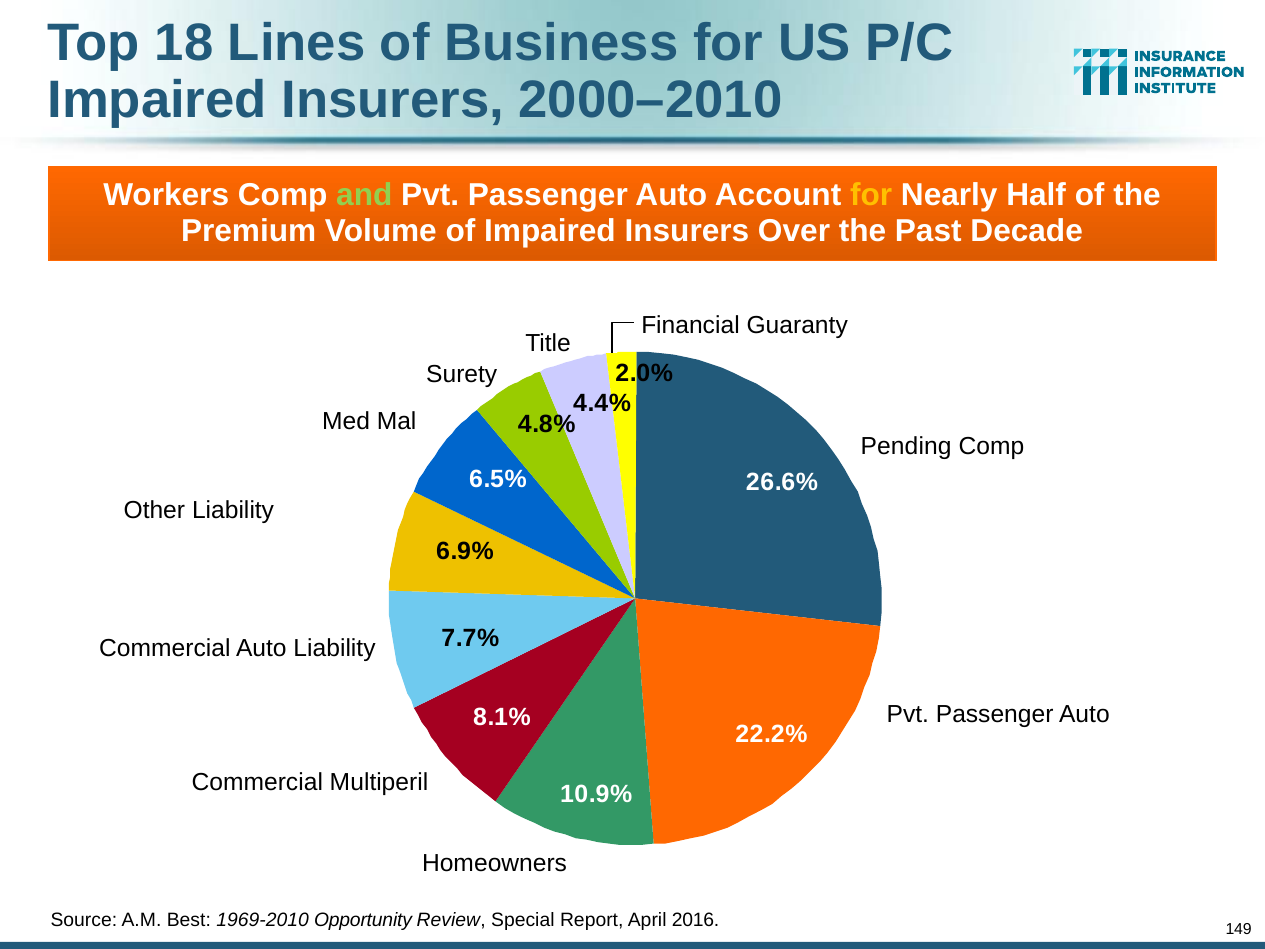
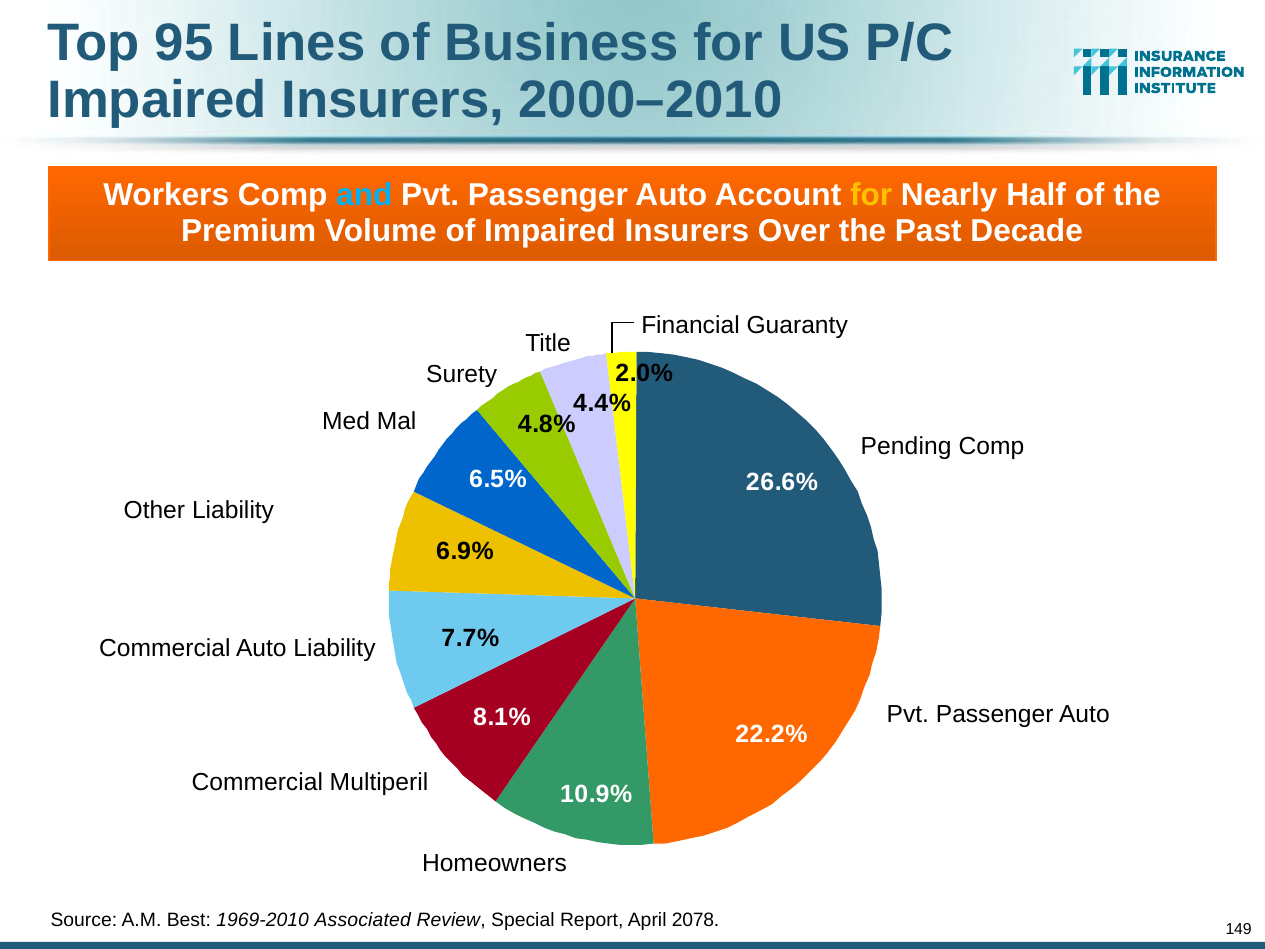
18: 18 -> 95 (184, 43)
and colour: light green -> light blue (364, 195)
Opportunity: Opportunity -> Associated (363, 919)
2016: 2016 -> 2078 (696, 919)
